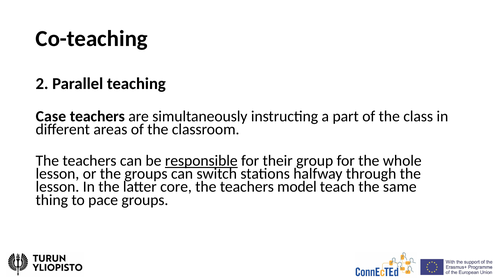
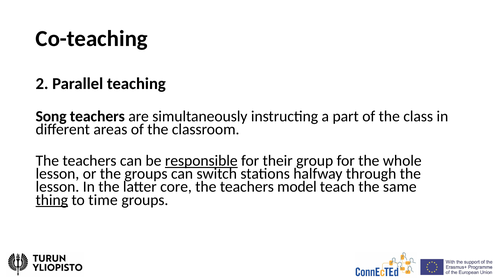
Case: Case -> Song (51, 116)
thing underline: none -> present (52, 200)
pace: pace -> time (103, 200)
